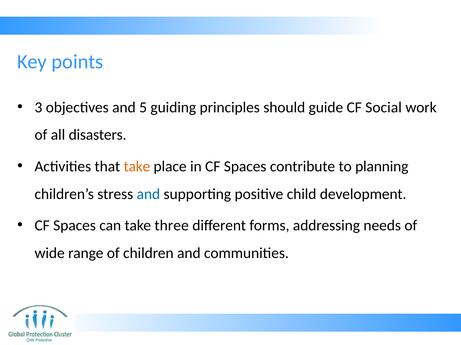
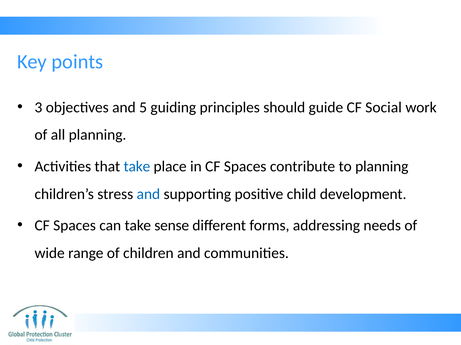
all disasters: disasters -> planning (98, 135)
take colour: orange -> blue (137, 167)
three: three -> sense (172, 226)
